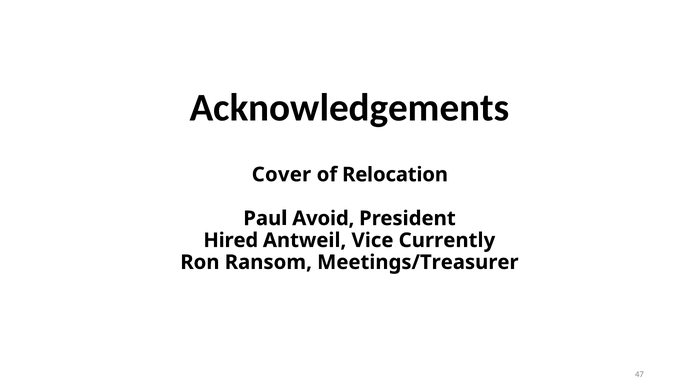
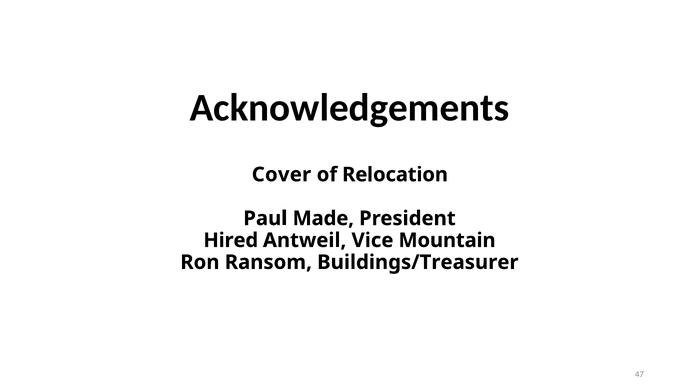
Avoid: Avoid -> Made (323, 218)
Currently: Currently -> Mountain (447, 240)
Meetings/Treasurer: Meetings/Treasurer -> Buildings/Treasurer (418, 262)
